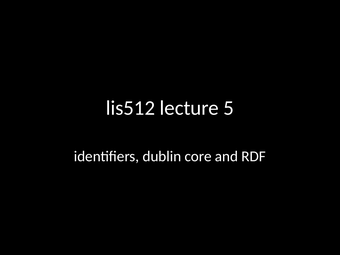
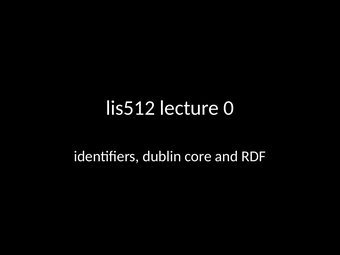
5: 5 -> 0 (229, 108)
